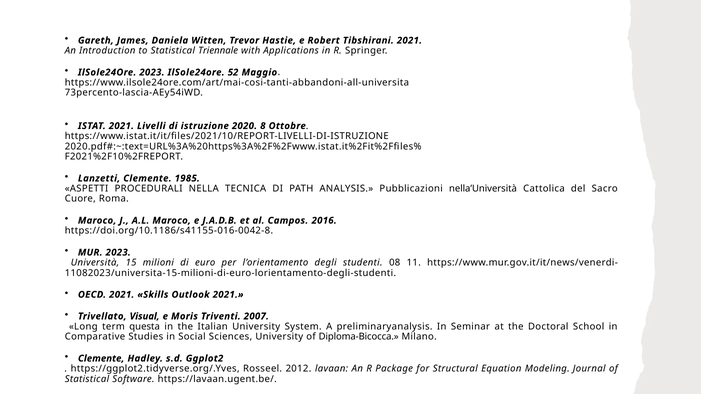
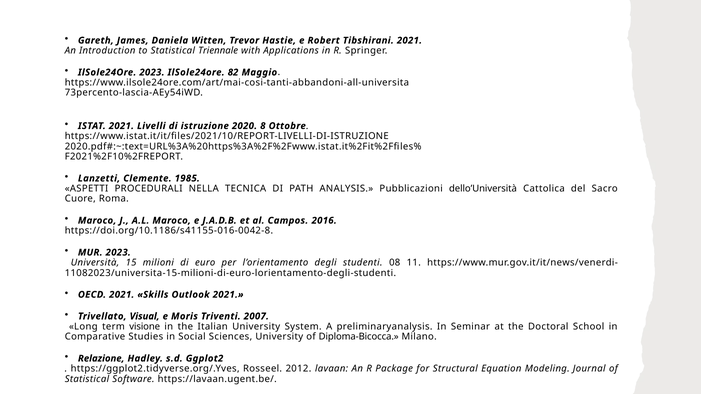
52: 52 -> 82 (233, 72)
nella’Università: nella’Università -> dello’Università (483, 189)
questa: questa -> visione (145, 327)
Clemente: Clemente -> Relazione (101, 359)
